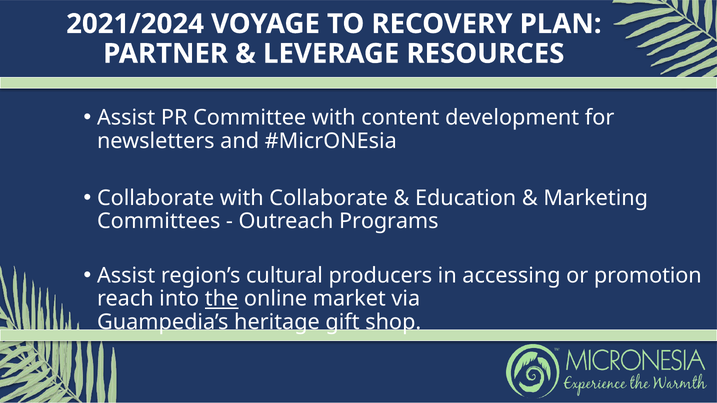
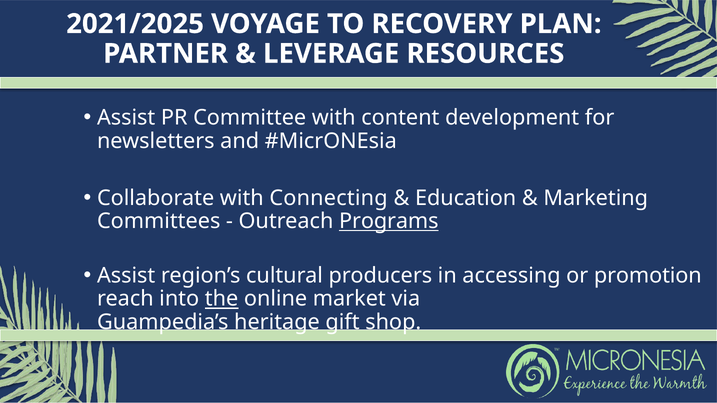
2021/2024: 2021/2024 -> 2021/2025 (135, 24)
with Collaborate: Collaborate -> Connecting (329, 198)
Programs underline: none -> present (389, 221)
